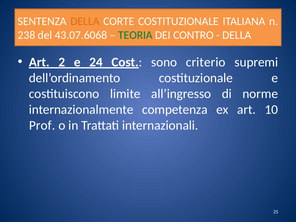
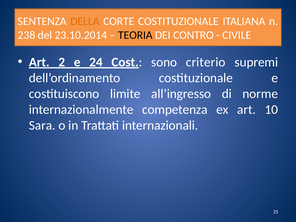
43.07.6068: 43.07.6068 -> 23.10.2014 (81, 35)
TEORIA colour: green -> black (135, 35)
DELLA: DELLA -> CIVILE (237, 35)
Prof: Prof -> Sara (42, 125)
